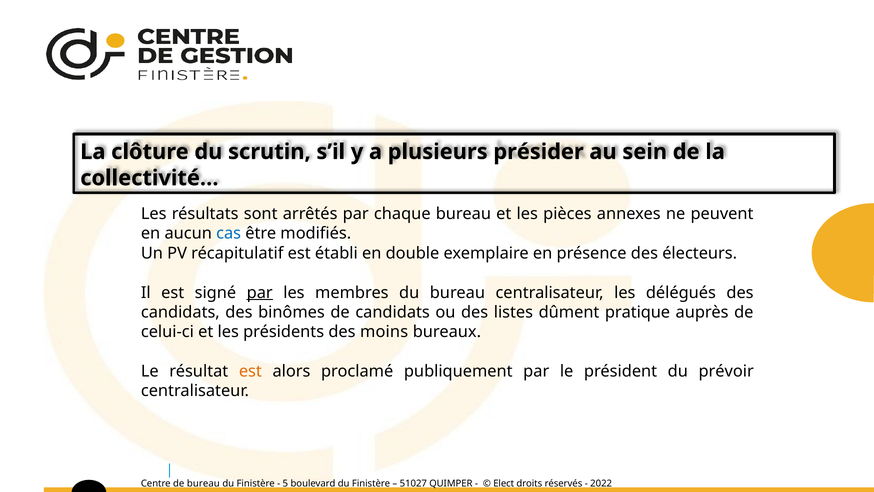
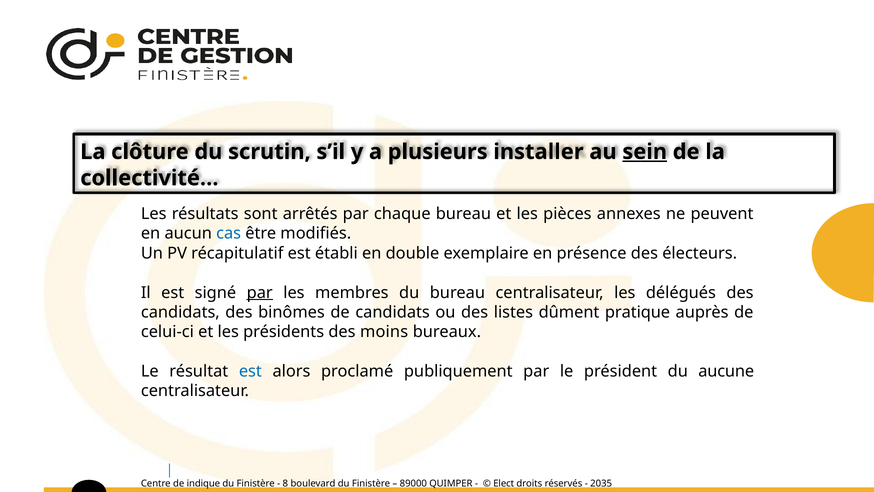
présider: présider -> installer (538, 152)
sein underline: none -> present (645, 152)
est colour: orange -> blue (250, 371)
prévoir: prévoir -> aucune (726, 371)
de bureau: bureau -> indique (203, 483)
5: 5 -> 8 (285, 483)
51027: 51027 -> 89000 (413, 483)
2022: 2022 -> 2035 (601, 483)
